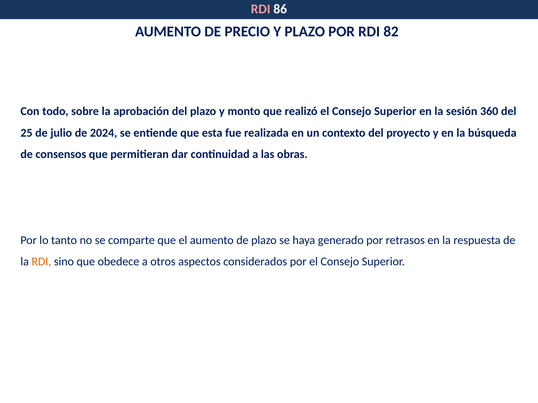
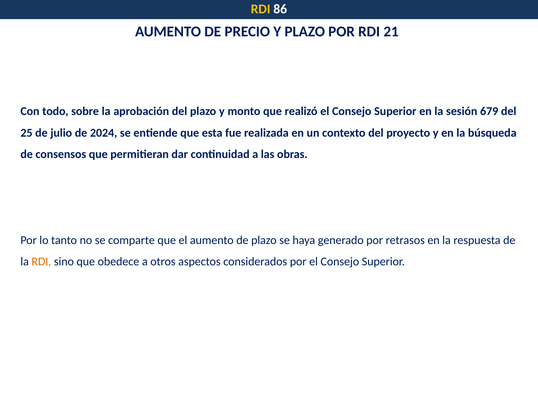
RDI colour: pink -> yellow (261, 9)
82: 82 -> 21 (391, 32)
360: 360 -> 679 (489, 111)
